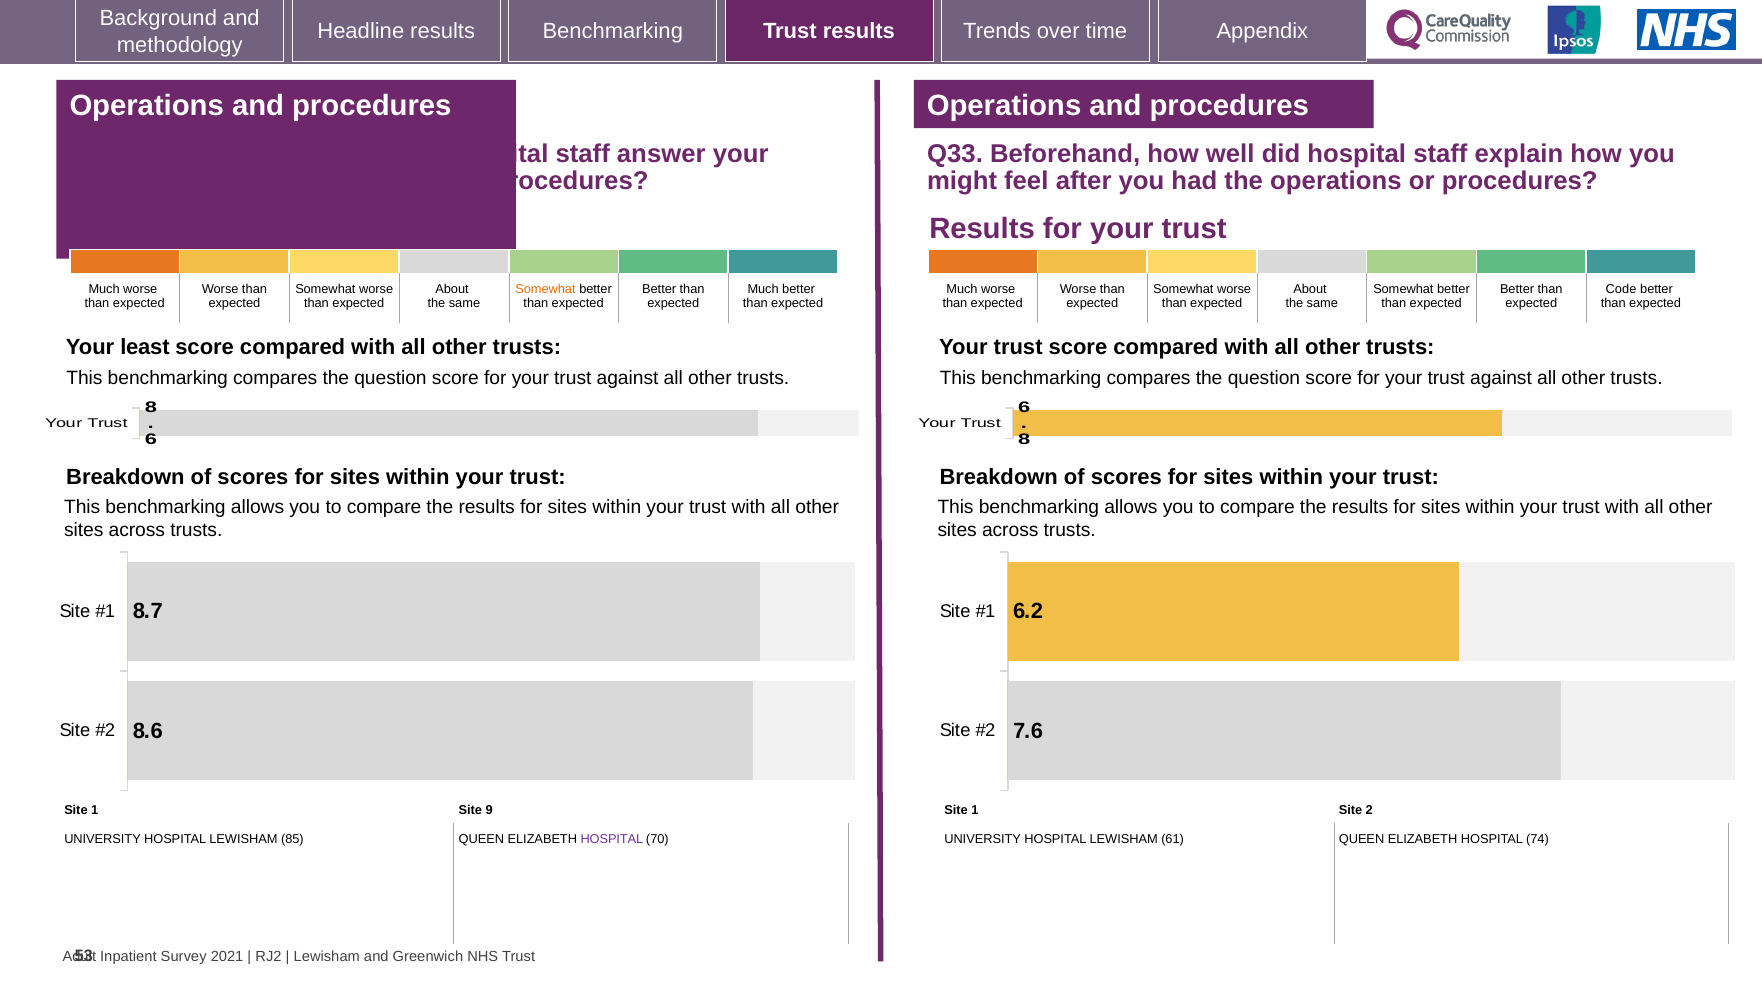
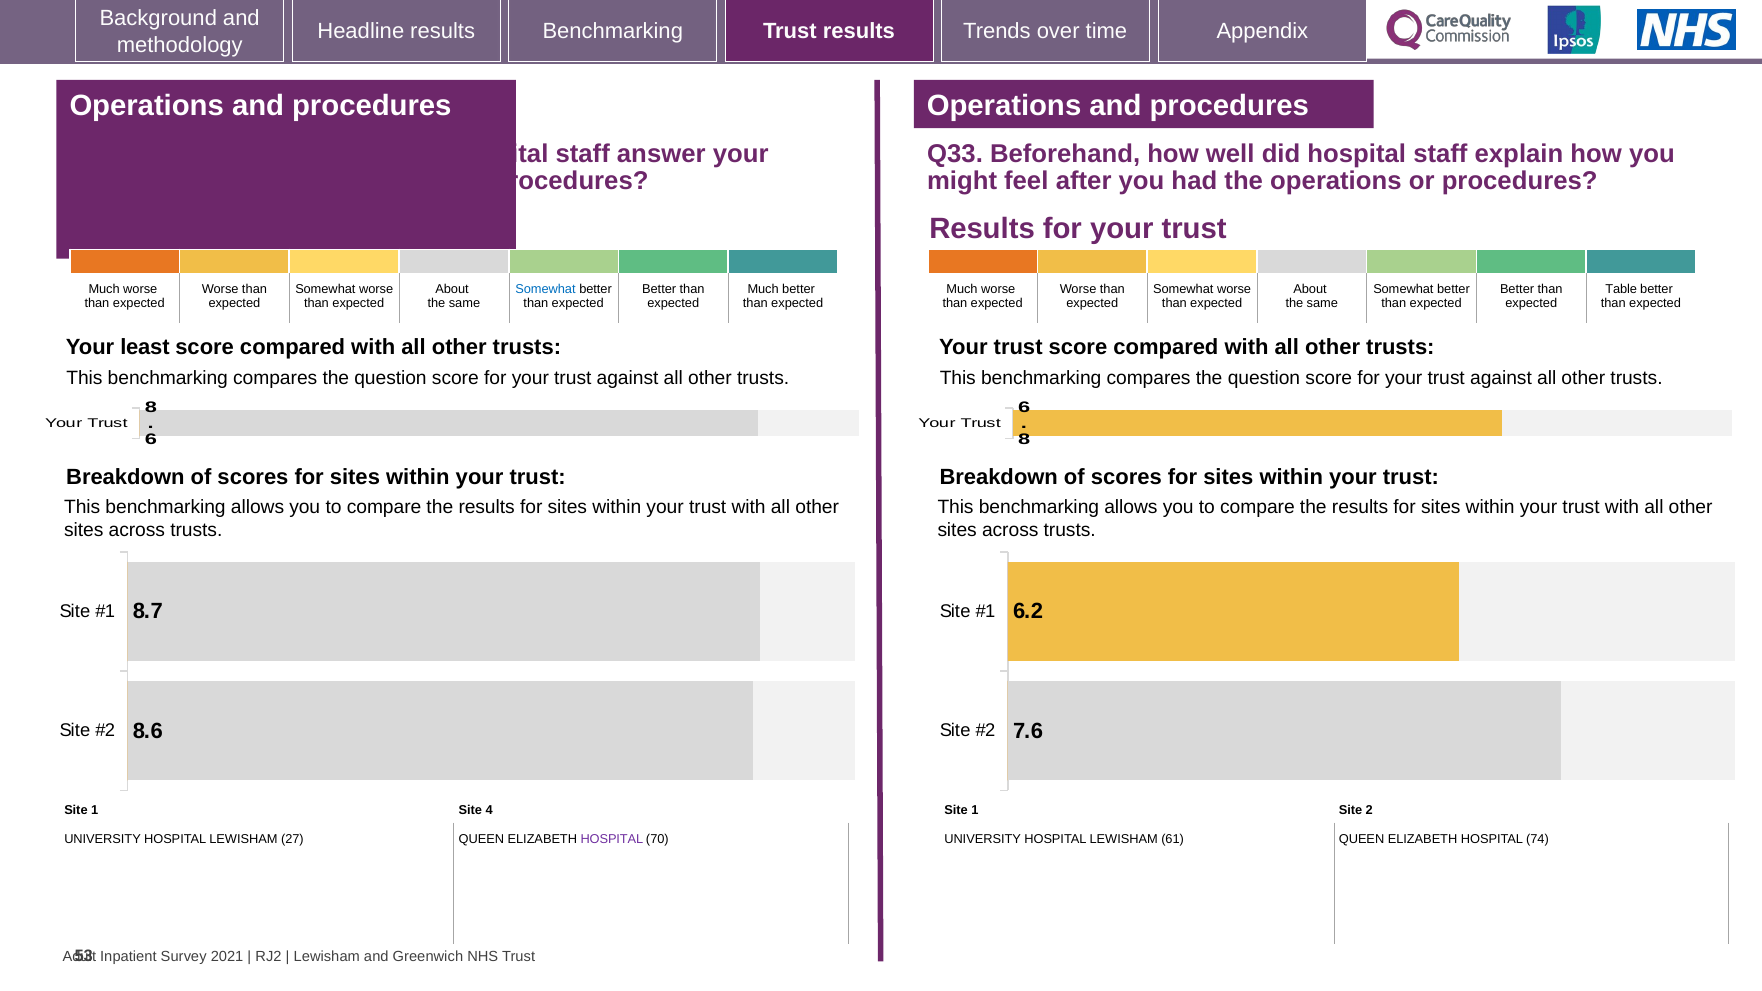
Somewhat colour: orange -> blue (546, 289)
Code: Code -> Table (1621, 289)
9: 9 -> 4 (489, 810)
85: 85 -> 27 (292, 839)
